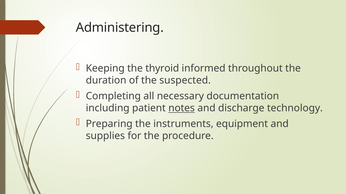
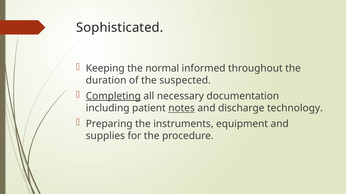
Administering: Administering -> Sophisticated (120, 28)
thyroid: thyroid -> normal (162, 69)
Completing underline: none -> present (113, 96)
